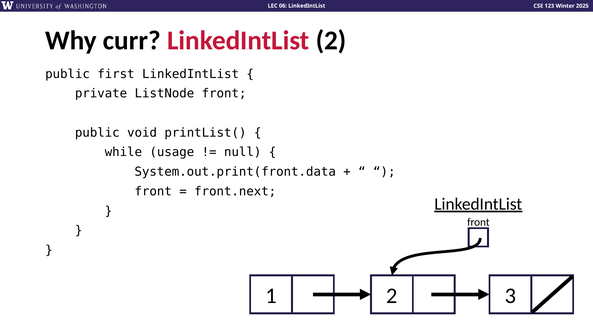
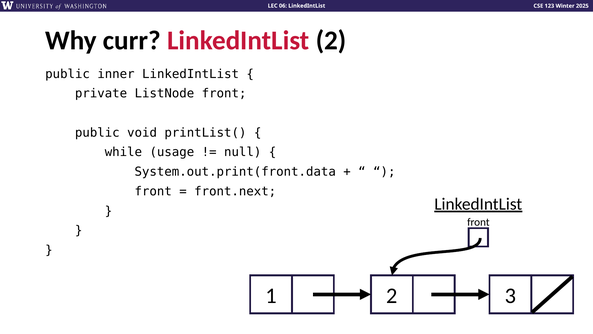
first: first -> inner (116, 74)
